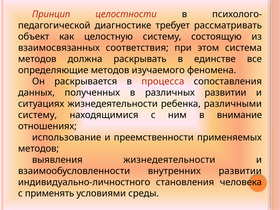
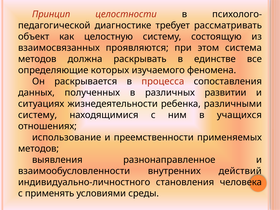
соответствия: соответствия -> проявляются (137, 48)
определяющие методов: методов -> которых (110, 70)
внимание: внимание -> учащихся (239, 115)
выявления жизнедеятельности: жизнедеятельности -> разнонаправленное (169, 160)
внутренних развитии: развитии -> действий (240, 171)
